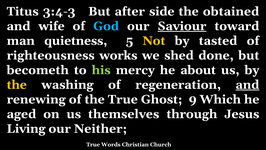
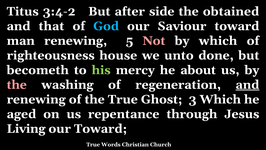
3:4-3: 3:4-3 -> 3:4-2 (59, 11)
wife: wife -> that (51, 26)
Saviour underline: present -> none (182, 26)
man quietness: quietness -> renewing (76, 41)
Not colour: yellow -> pink (154, 41)
by tasted: tasted -> which (218, 41)
works: works -> house (118, 55)
shed: shed -> unto (179, 55)
the colour: yellow -> pink (17, 85)
9: 9 -> 3 (193, 99)
themselves: themselves -> repentance (124, 114)
our Neither: Neither -> Toward (101, 128)
